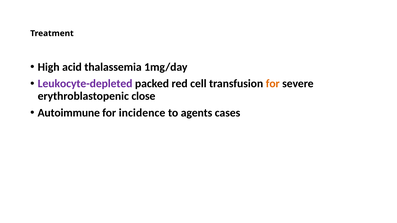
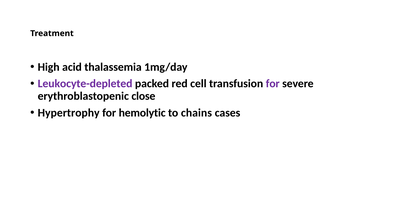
for colour: orange -> purple (273, 84)
Autoimmune: Autoimmune -> Hypertrophy (69, 113)
incidence: incidence -> hemolytic (142, 113)
agents: agents -> chains (196, 113)
